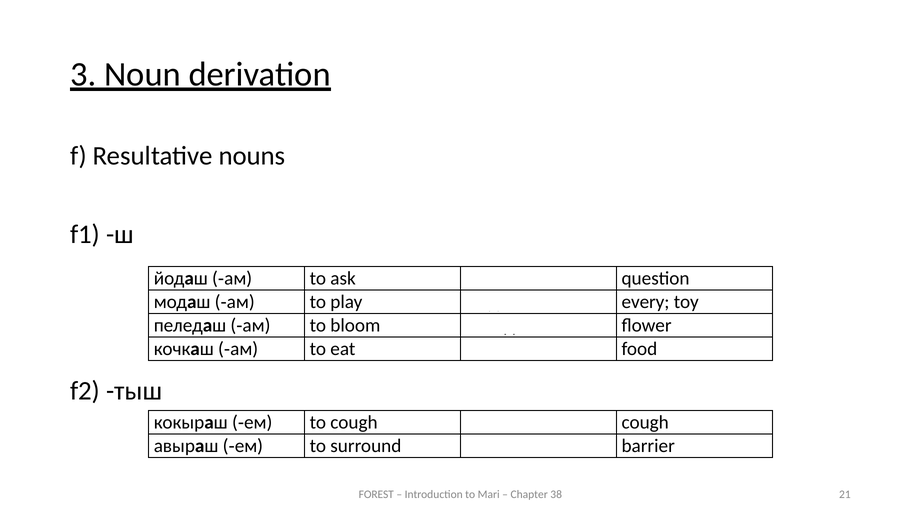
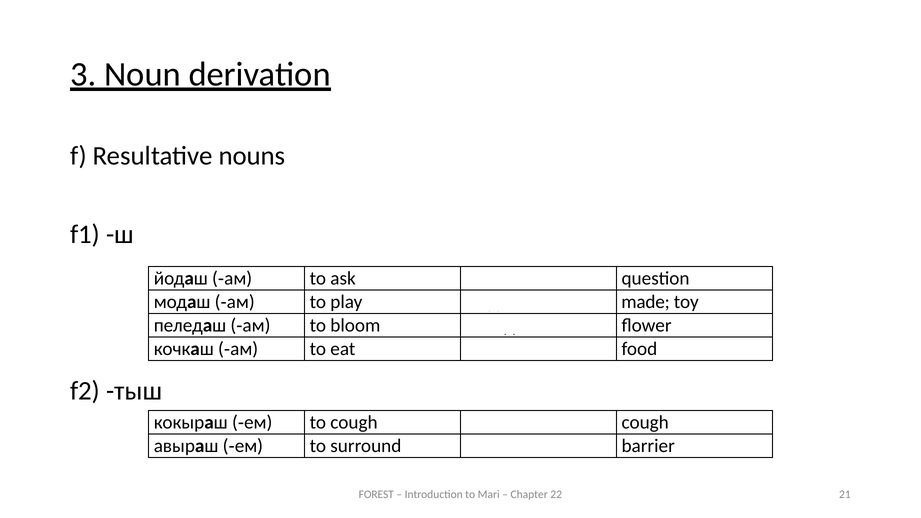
every: every -> made (646, 302)
38: 38 -> 22 (556, 495)
